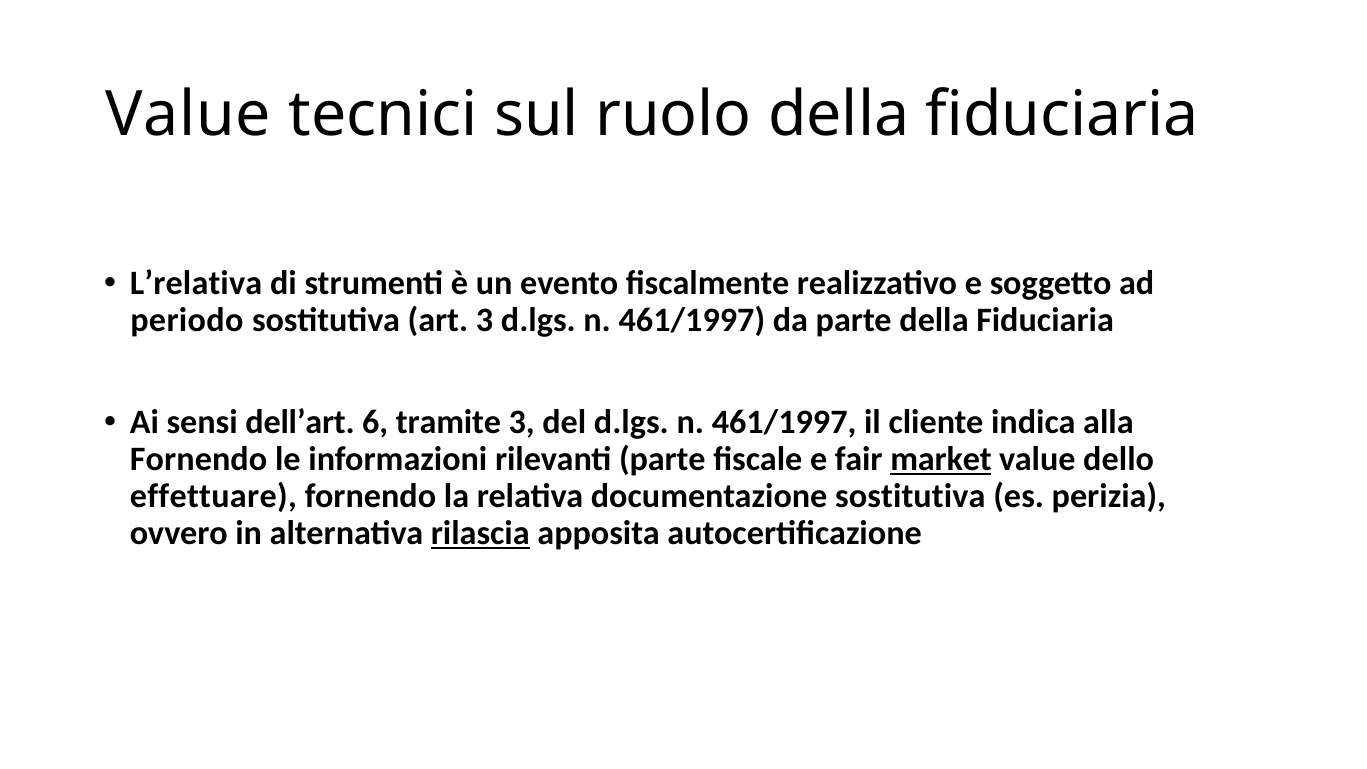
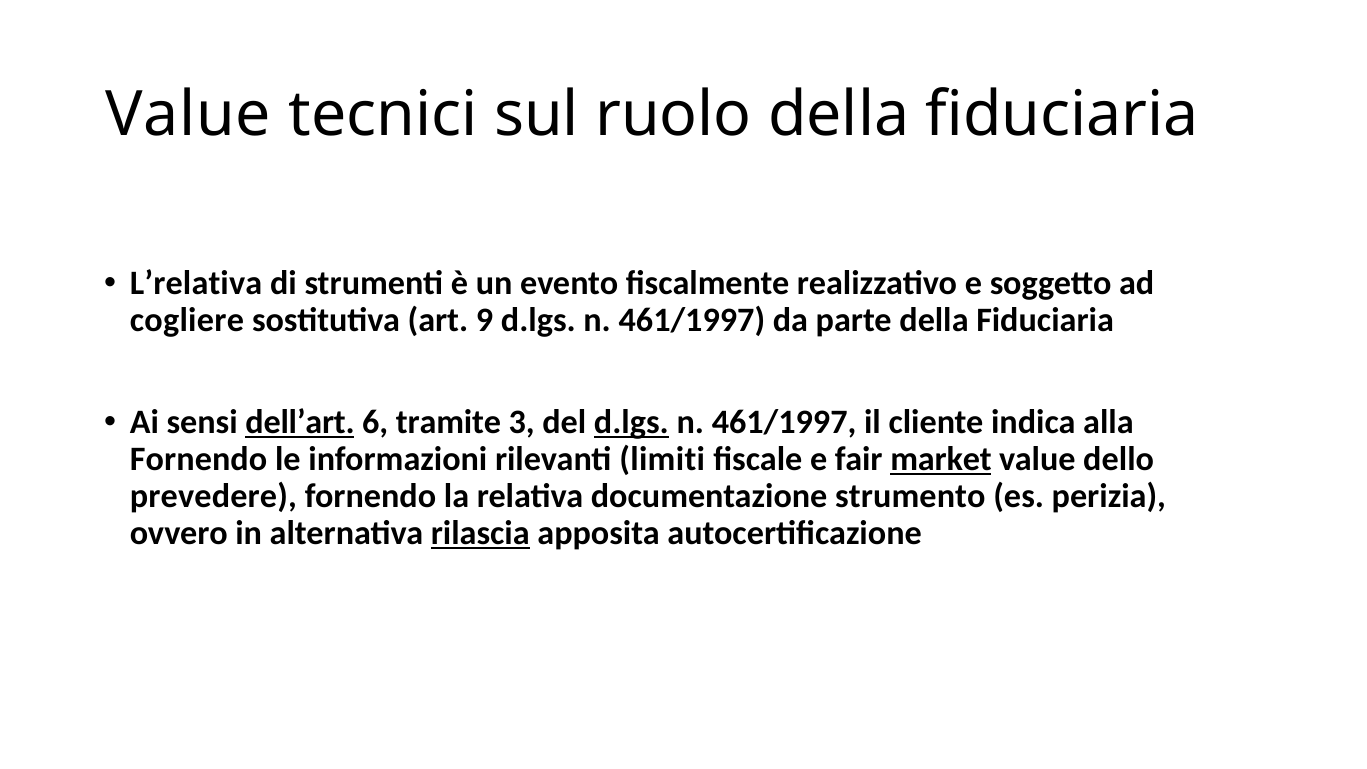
periodo: periodo -> cogliere (187, 320)
art 3: 3 -> 9 (485, 320)
dell’art underline: none -> present (300, 423)
d.lgs underline: none -> present (631, 423)
rilevanti parte: parte -> limiti (662, 459)
effettuare: effettuare -> prevedere (213, 496)
documentazione sostitutiva: sostitutiva -> strumento (910, 496)
